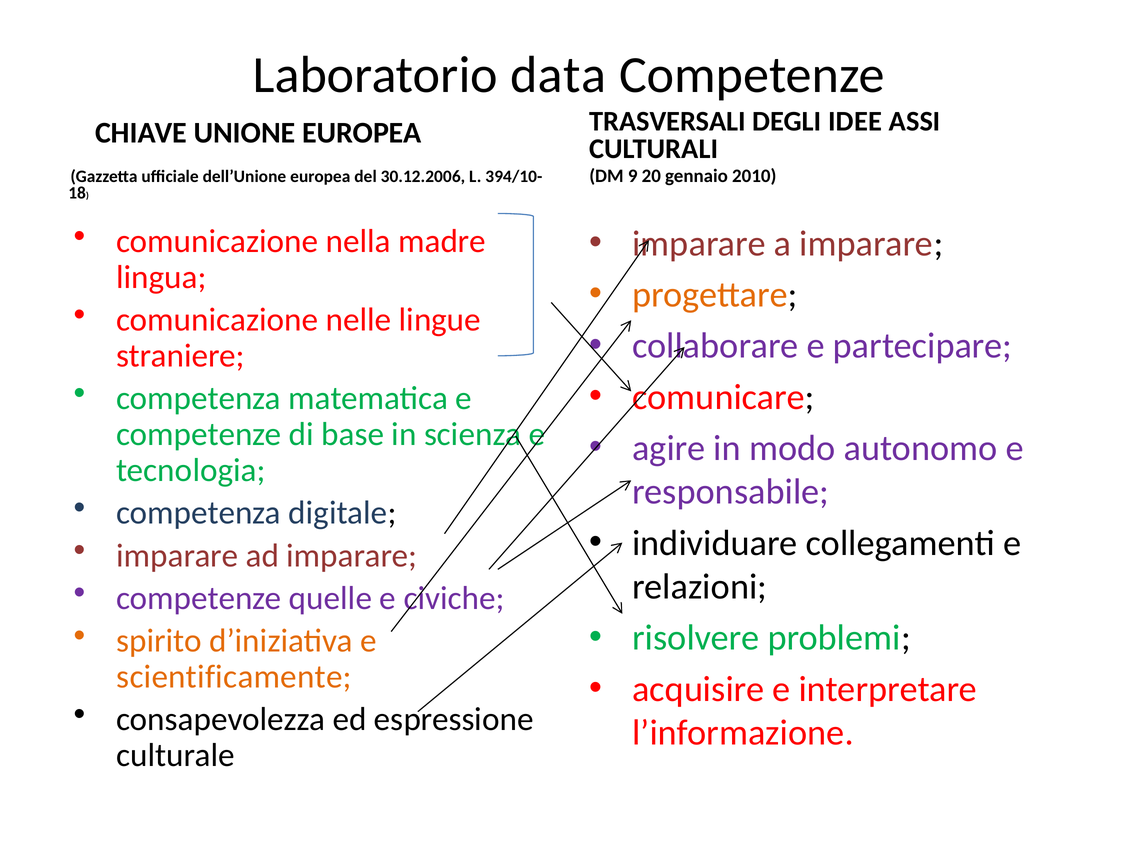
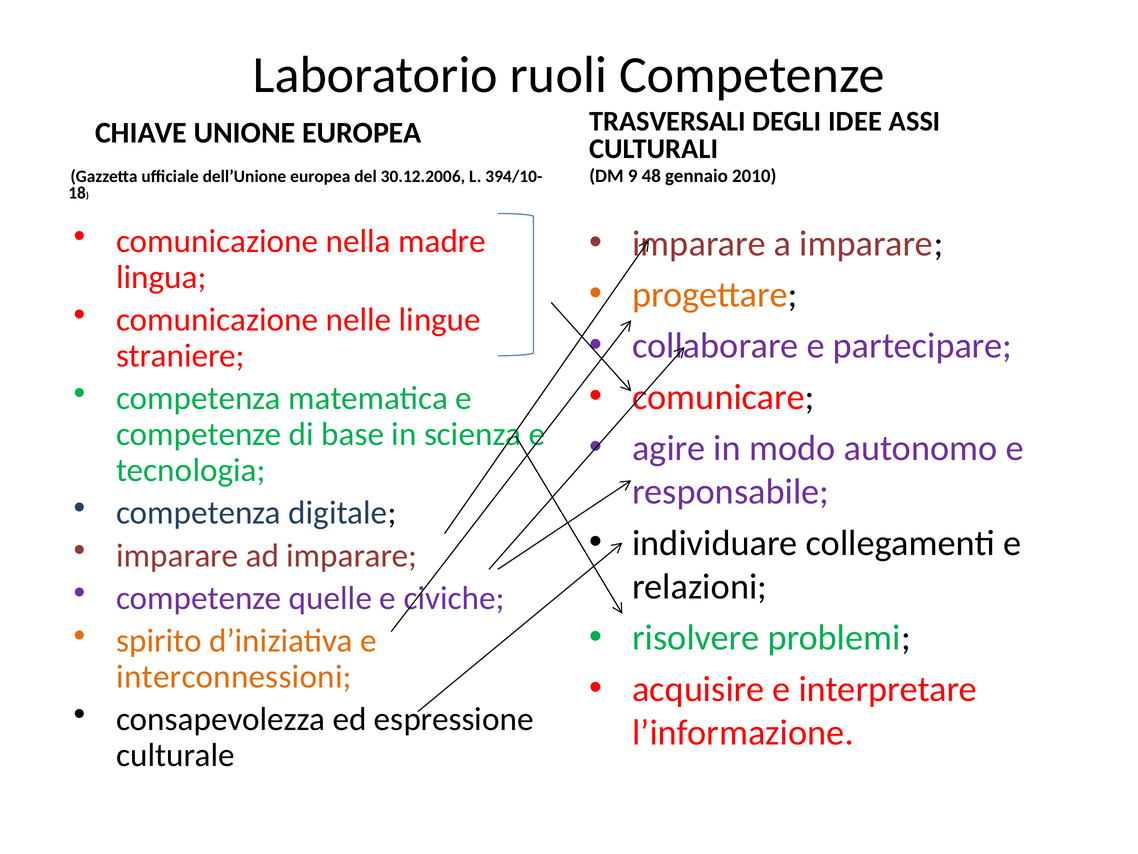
data: data -> ruoli (558, 75)
20: 20 -> 48 (651, 176)
scientificamente: scientificamente -> interconnessioni (234, 676)
